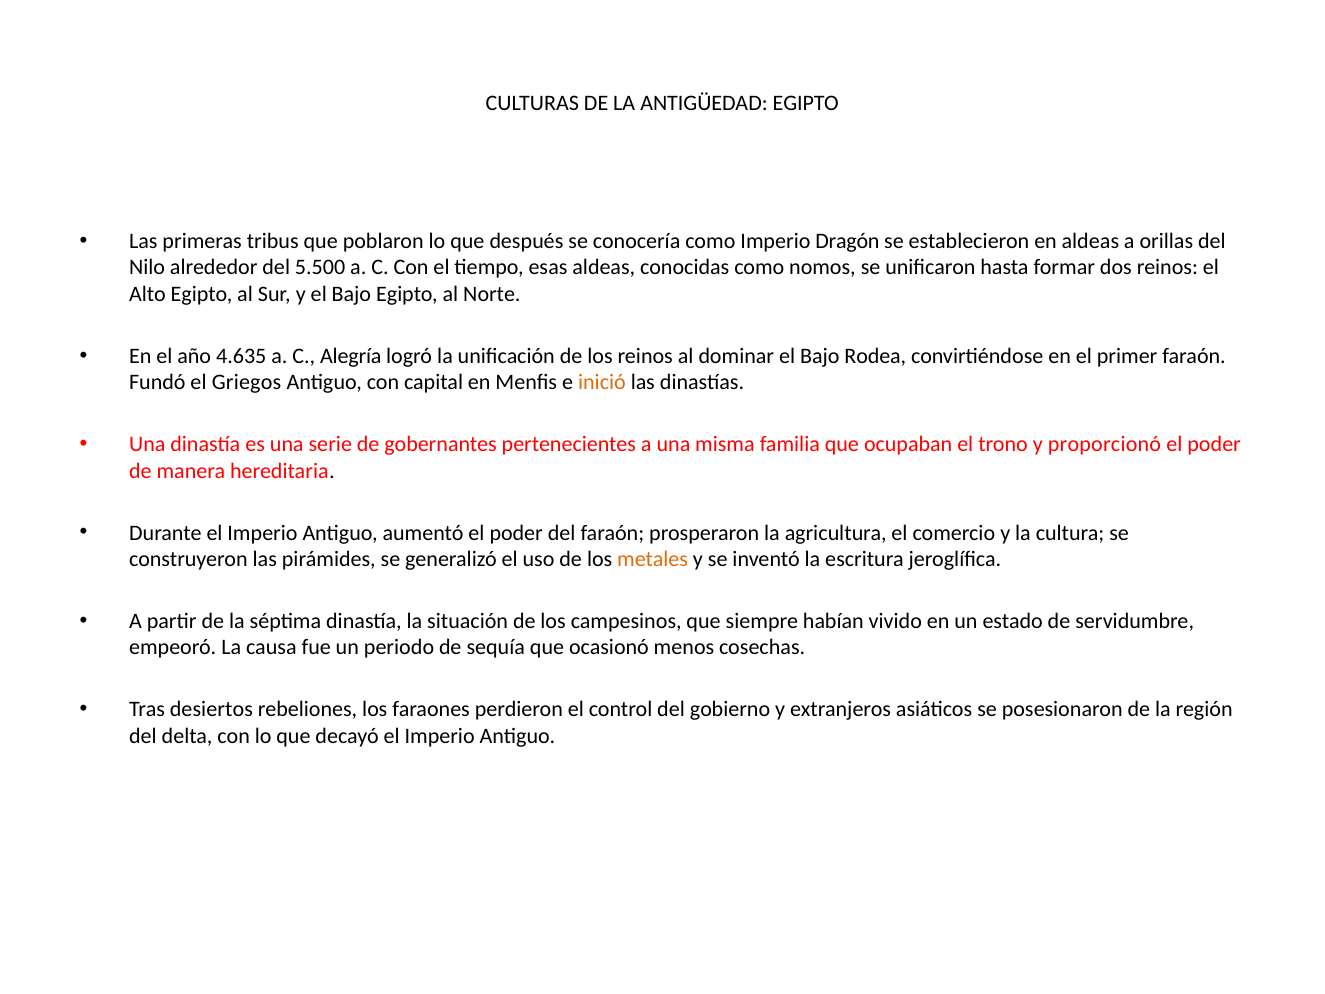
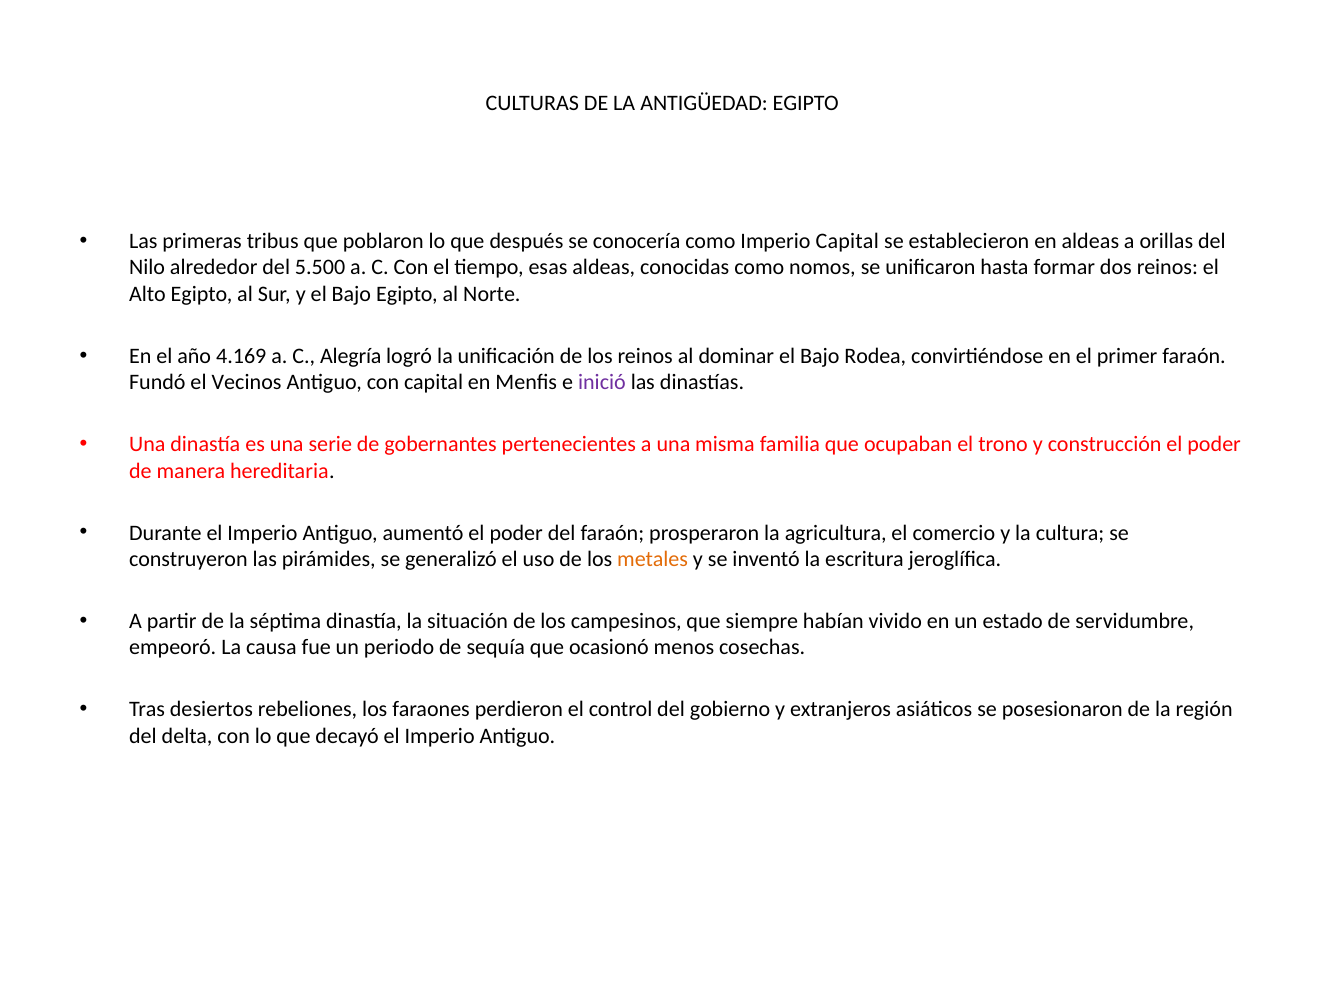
Imperio Dragón: Dragón -> Capital (847, 241)
4.635: 4.635 -> 4.169 (241, 356)
Griegos: Griegos -> Vecinos (247, 382)
inició colour: orange -> purple (602, 382)
proporcionó: proporcionó -> construcción (1105, 444)
